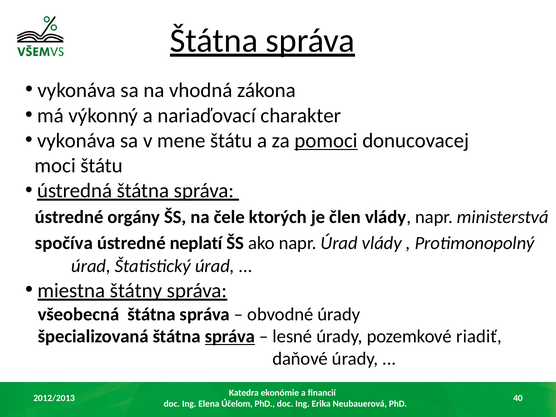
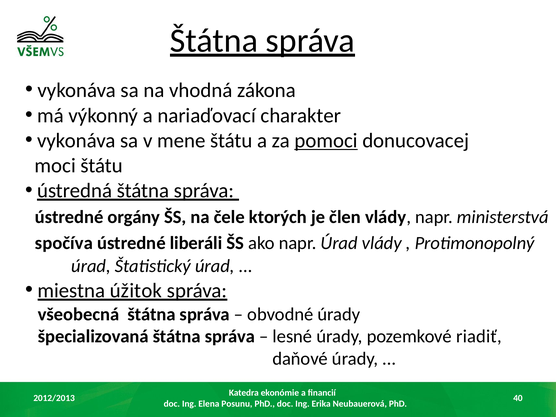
neplatí: neplatí -> liberáli (196, 243)
štátny: štátny -> úžitok (136, 291)
správa underline: present -> none (230, 336)
Účelom: Účelom -> Posunu (237, 404)
